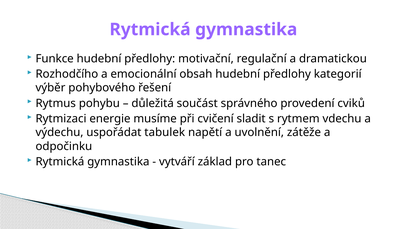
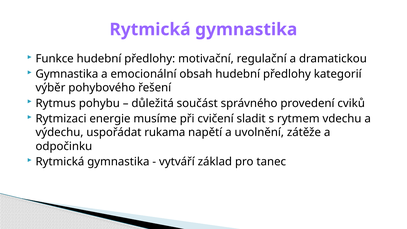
Rozhodčího: Rozhodčího -> Gymnastika (67, 74)
tabulek: tabulek -> rukama (165, 132)
